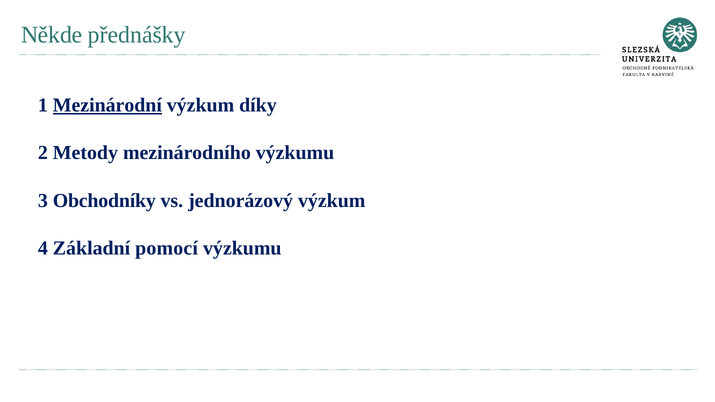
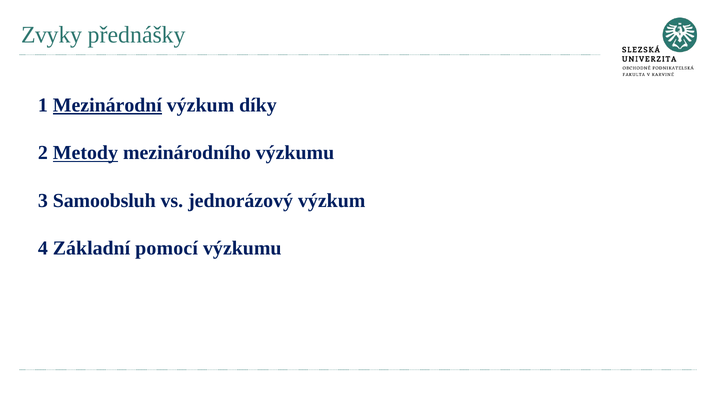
Někde: Někde -> Zvyky (52, 35)
Metody underline: none -> present (85, 153)
Obchodníky: Obchodníky -> Samoobsluh (104, 201)
